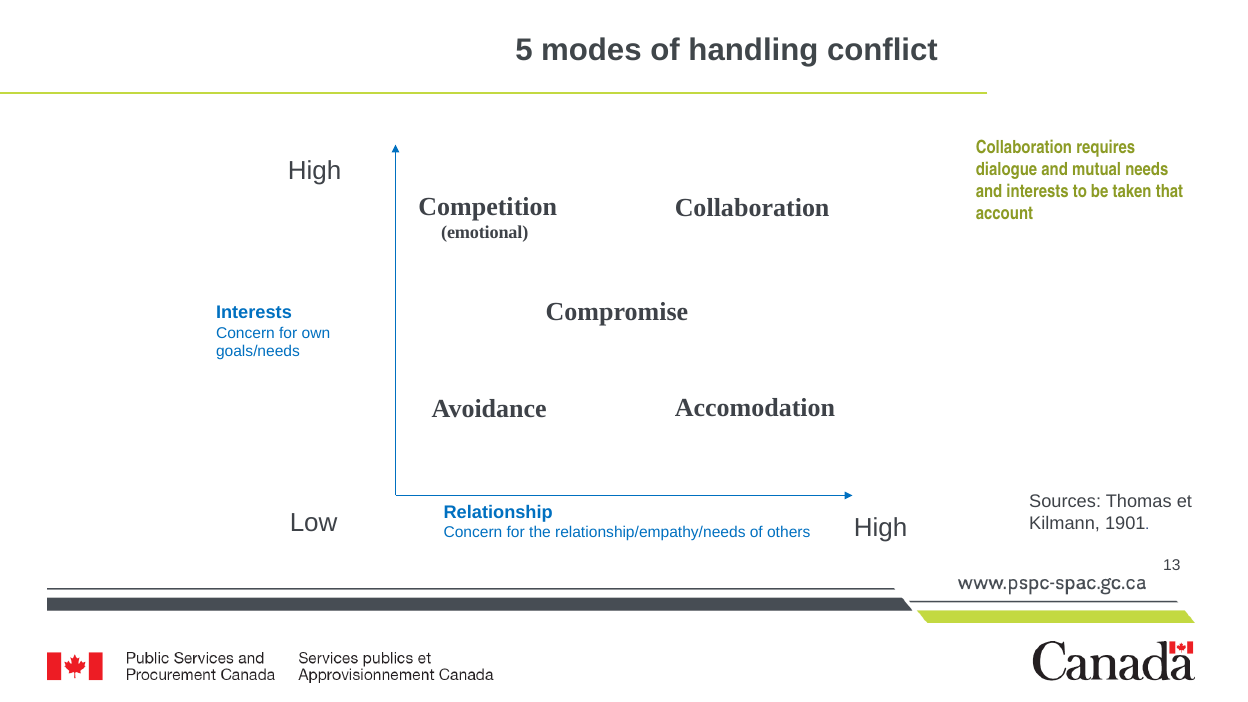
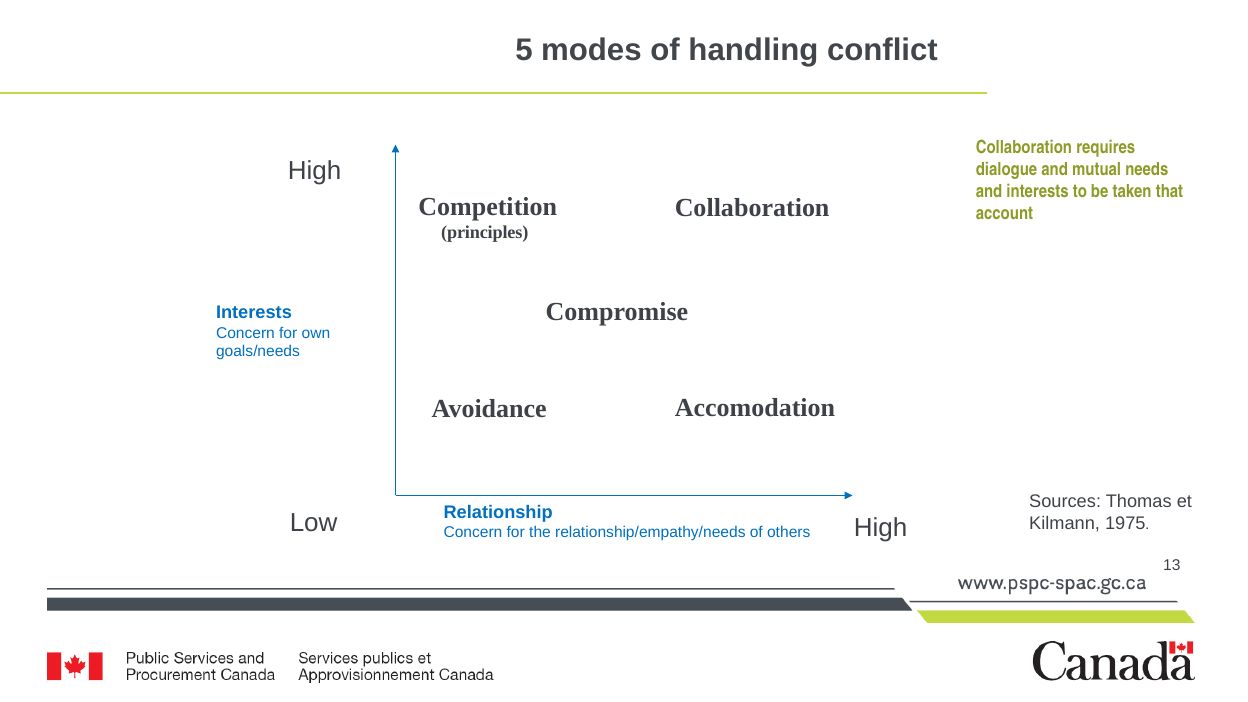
emotional: emotional -> principles (485, 233)
1901: 1901 -> 1975 (1125, 524)
